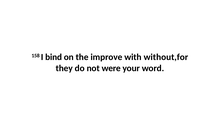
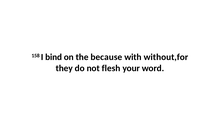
improve: improve -> because (106, 57)
were: were -> flesh (111, 68)
